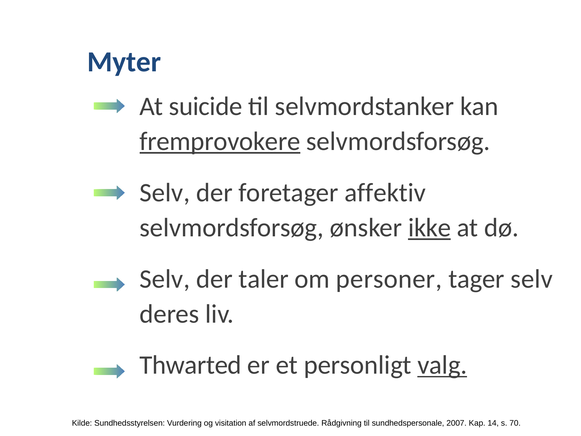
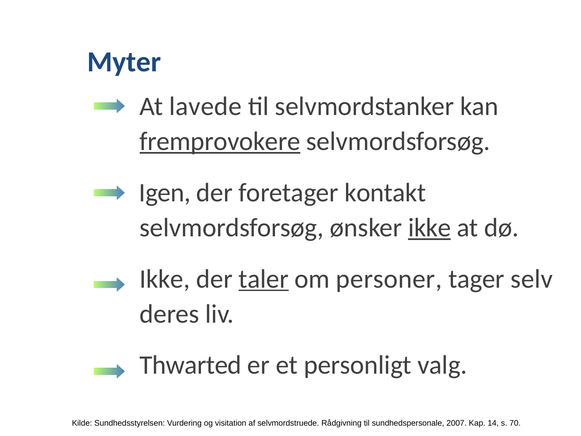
suicide: suicide -> lavede (205, 106)
Selv: Selv -> Igen (165, 192)
affektiv: affektiv -> kontakt (385, 192)
Selv: Selv -> Ikke (165, 279)
taler underline: none -> present (264, 279)
valg underline: present -> none (442, 365)
